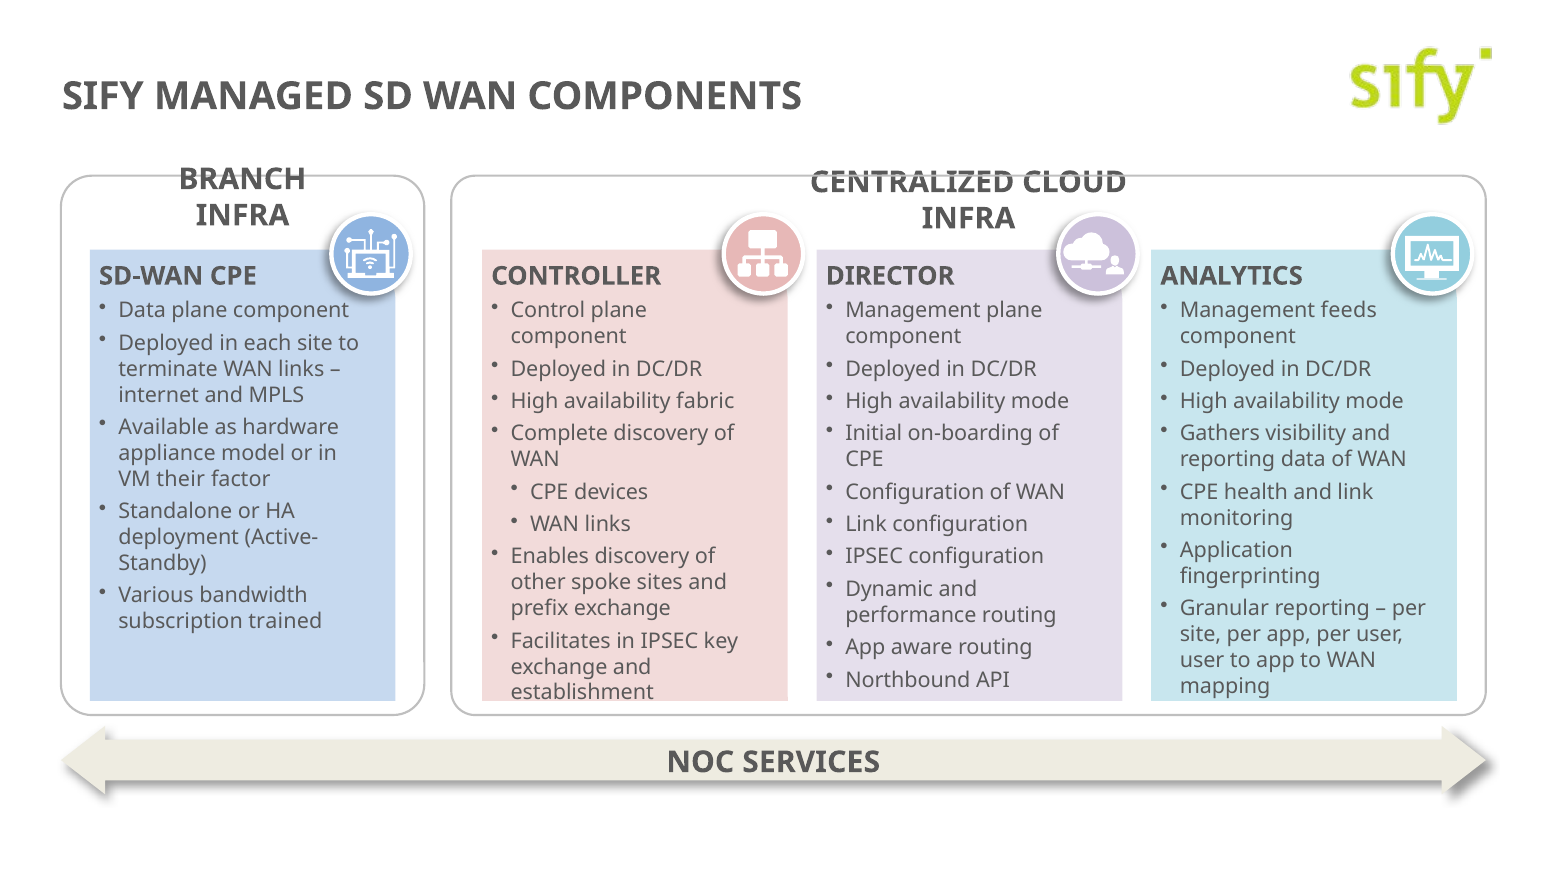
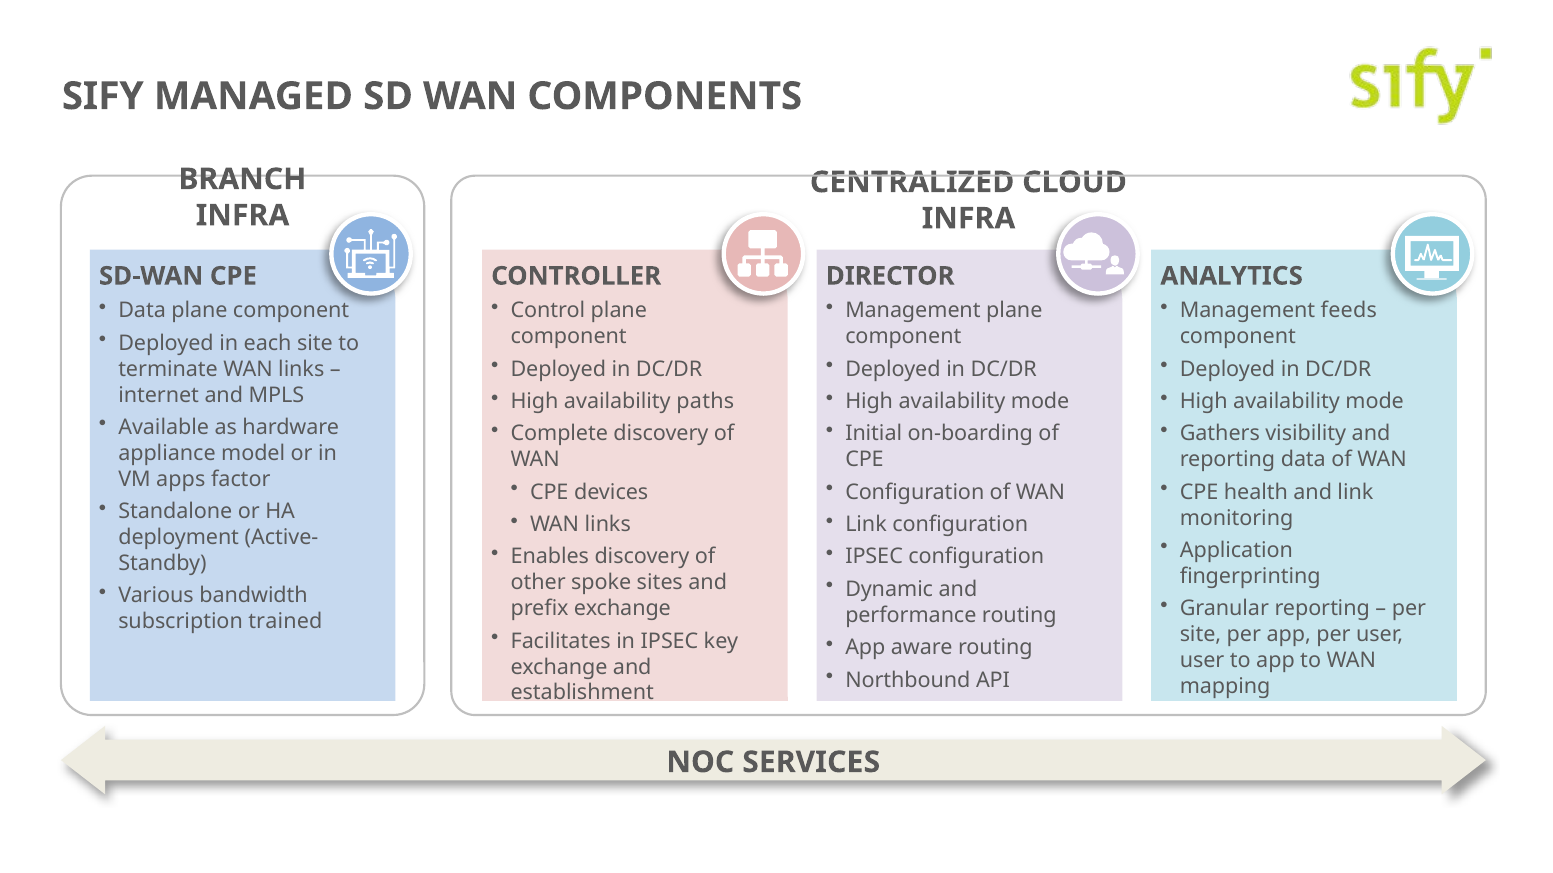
fabric: fabric -> paths (705, 402)
their: their -> apps (181, 479)
